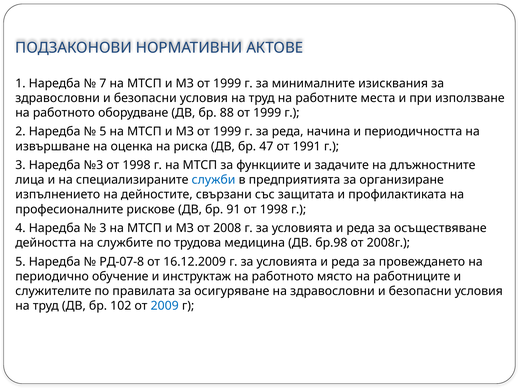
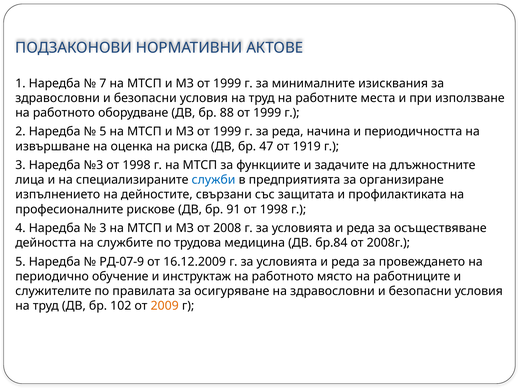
1991: 1991 -> 1919 (307, 146)
бр.98: бр.98 -> бр.84 (331, 243)
РД-07-8: РД-07-8 -> РД-07-9 (122, 262)
2009 colour: blue -> orange (165, 306)
